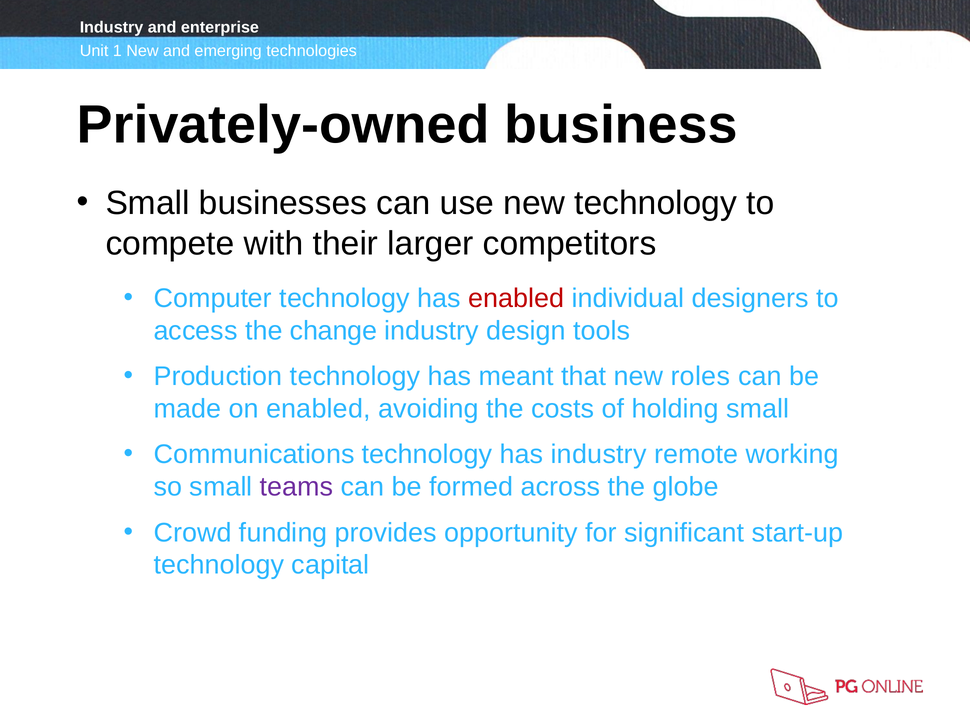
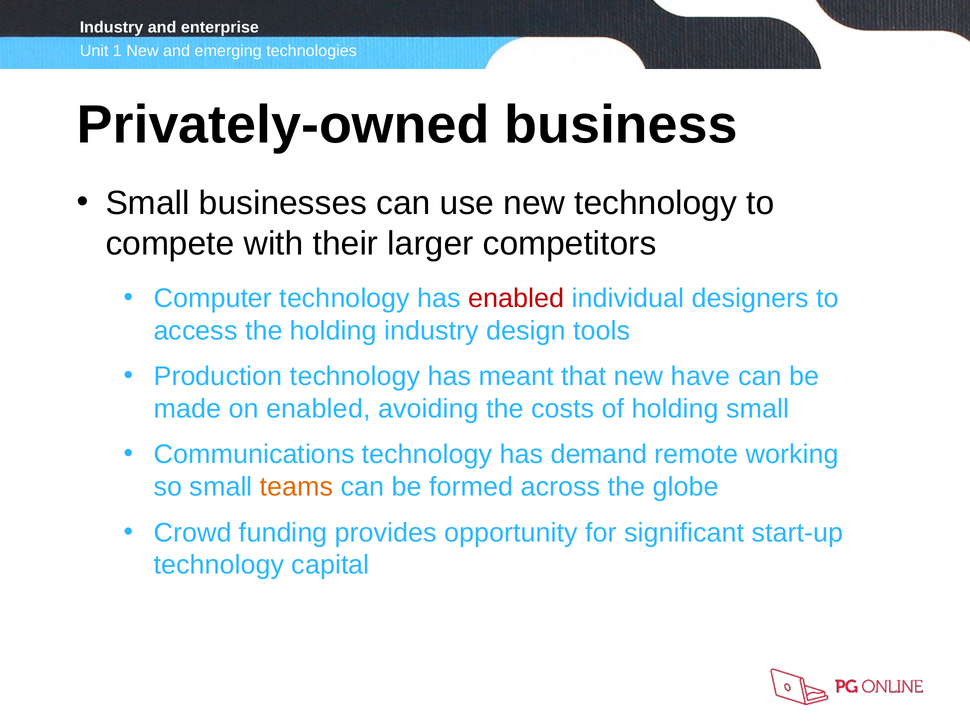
the change: change -> holding (333, 331)
roles: roles -> have (700, 377)
has industry: industry -> demand (599, 455)
teams colour: purple -> orange (297, 487)
